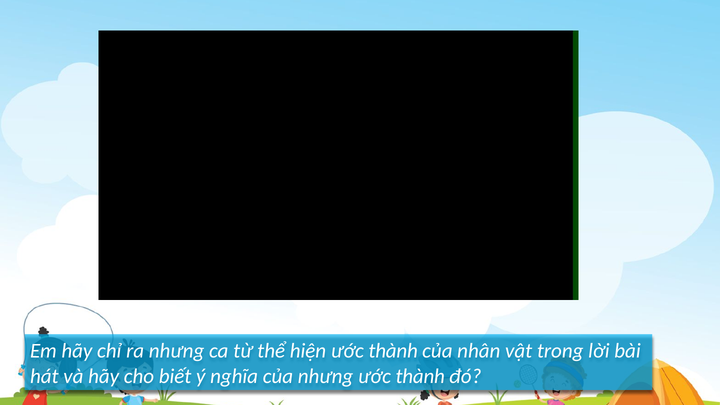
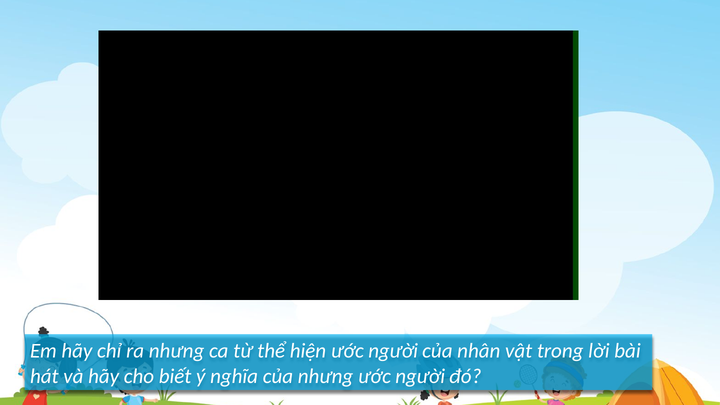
hiện ước thành: thành -> người (393, 351)
thành: thành -> người (420, 376)
